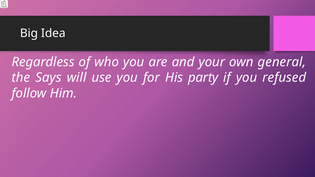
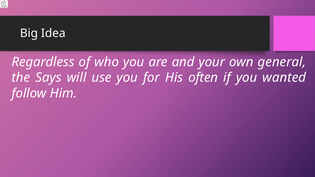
party: party -> often (203, 78)
refused: refused -> wanted (284, 78)
